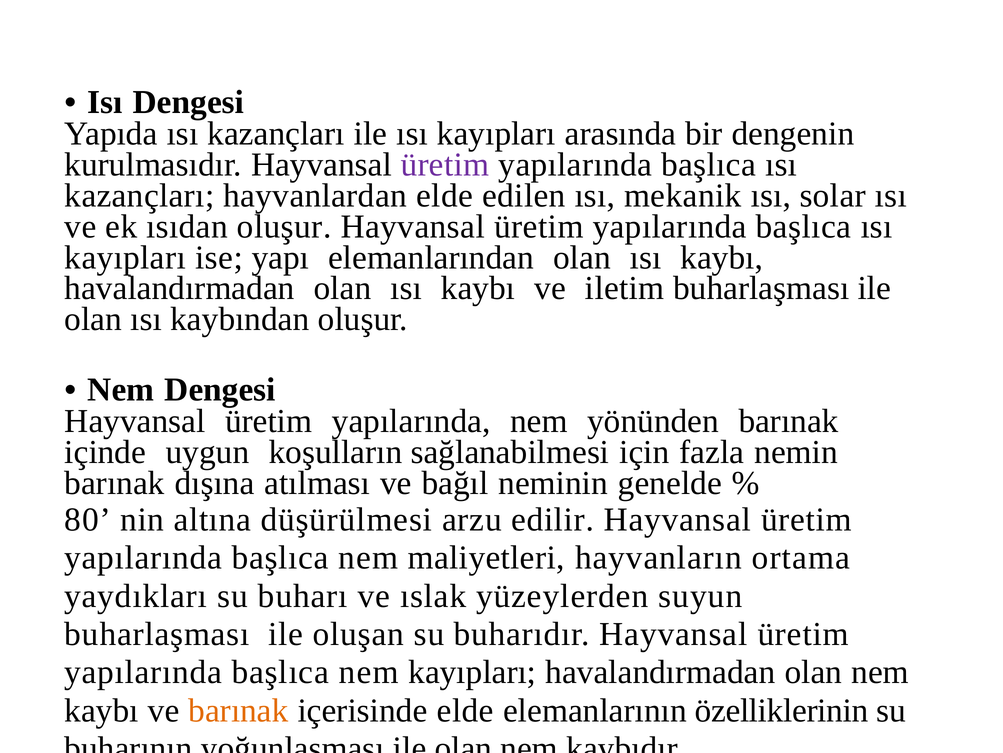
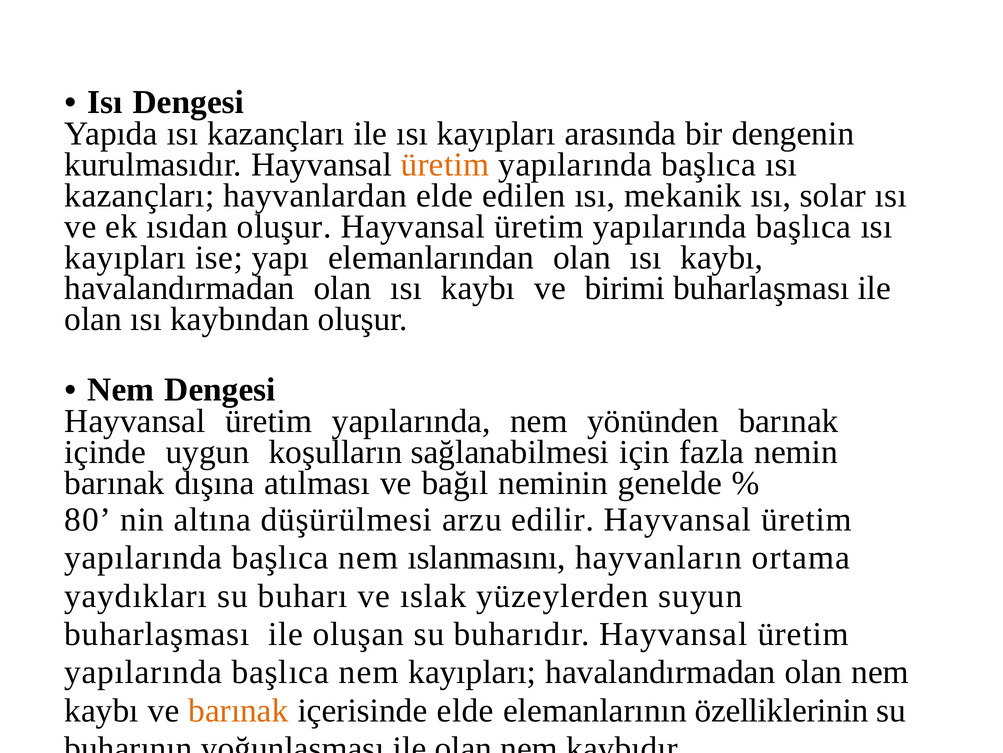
üretim colour: purple -> orange (445, 165)
iletim: iletim -> birimi (625, 288)
maliyetleri: maliyetleri -> ıslanmasını (487, 557)
